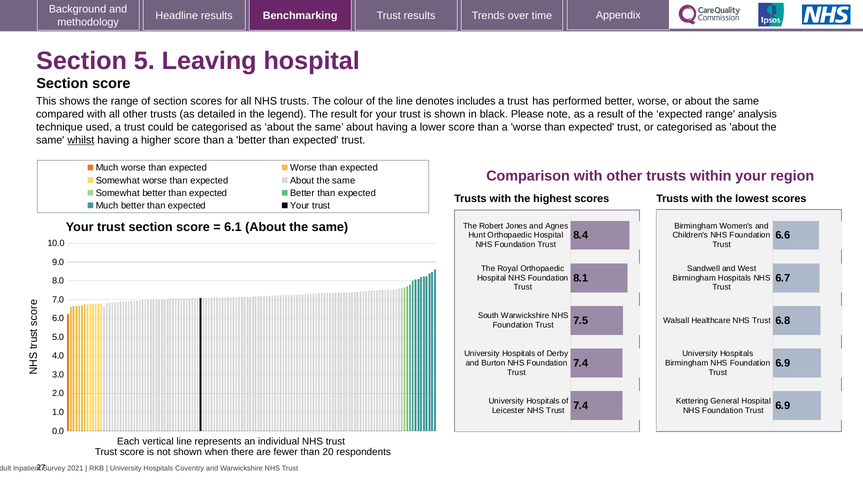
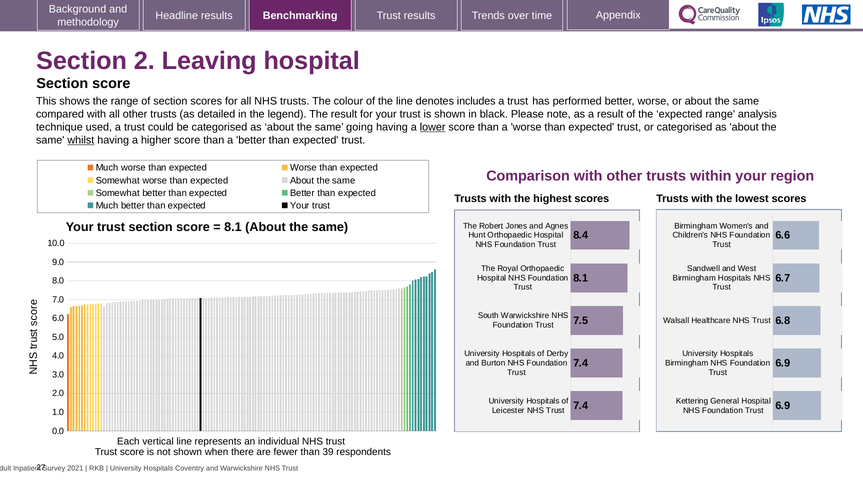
5: 5 -> 2 (144, 61)
same about: about -> going (360, 127)
lower underline: none -> present (433, 127)
6.1: 6.1 -> 8.1 (233, 228)
20: 20 -> 39 (328, 452)
